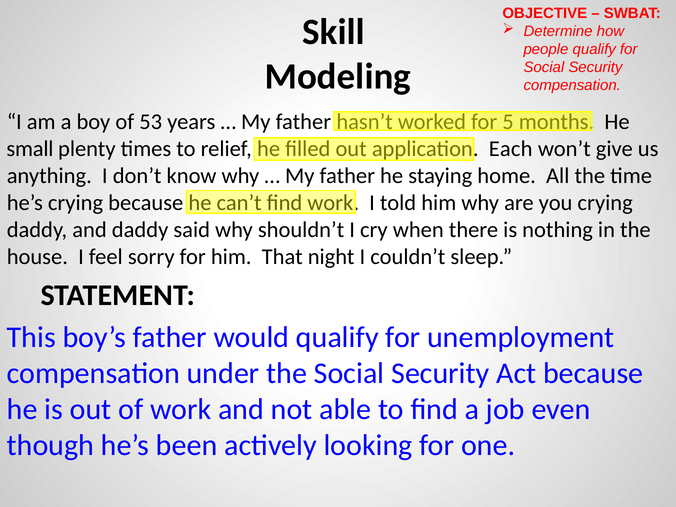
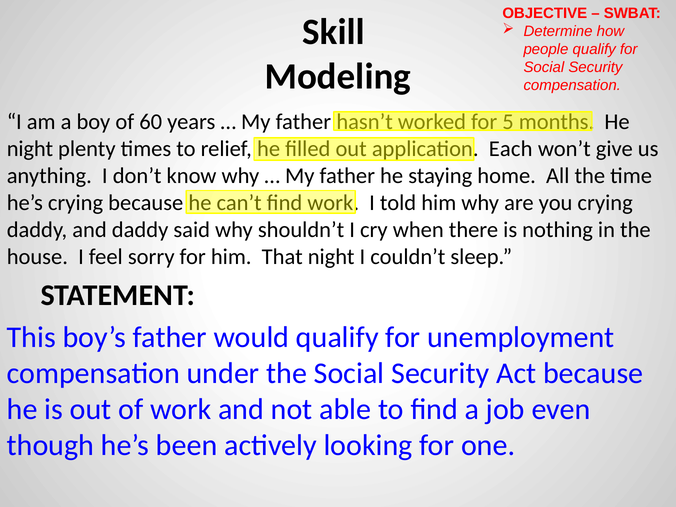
53: 53 -> 60 (151, 122)
small: small -> night (30, 149)
